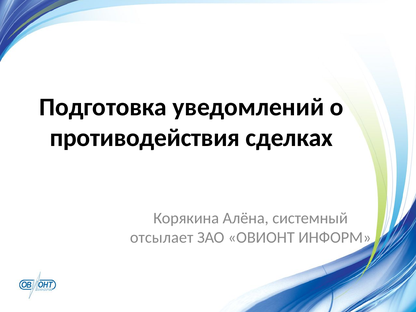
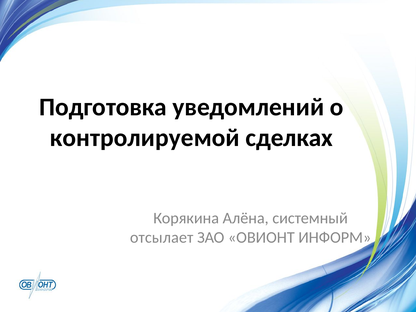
противодействия: противодействия -> контролируемой (145, 138)
